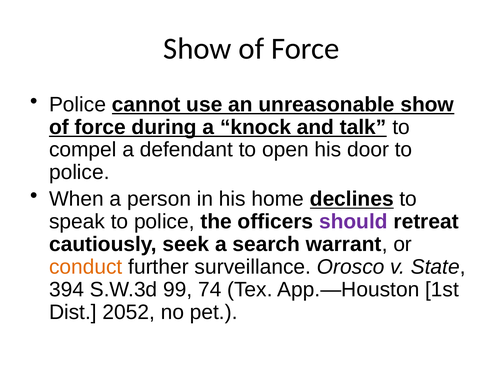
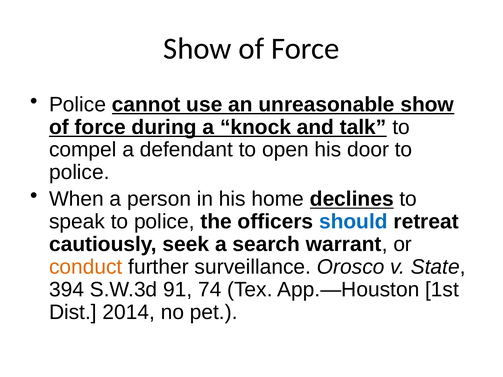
should colour: purple -> blue (353, 222)
99: 99 -> 91 (178, 290)
2052: 2052 -> 2014 (129, 312)
